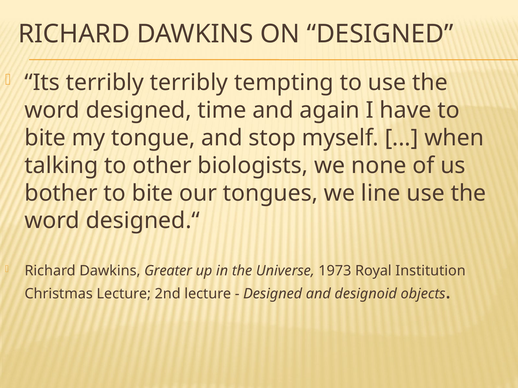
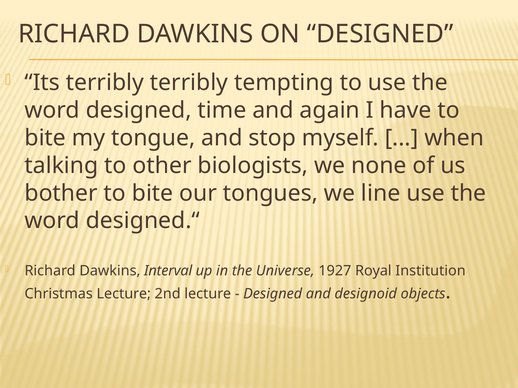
Greater: Greater -> Interval (168, 271)
1973: 1973 -> 1927 (335, 271)
